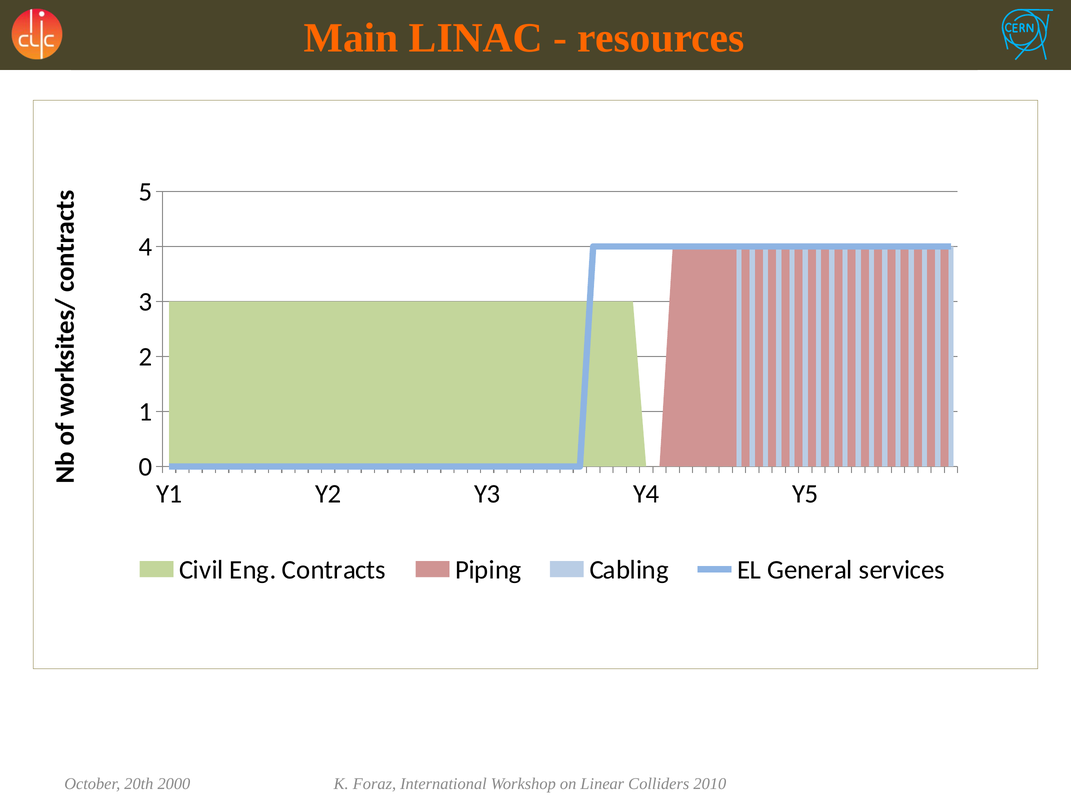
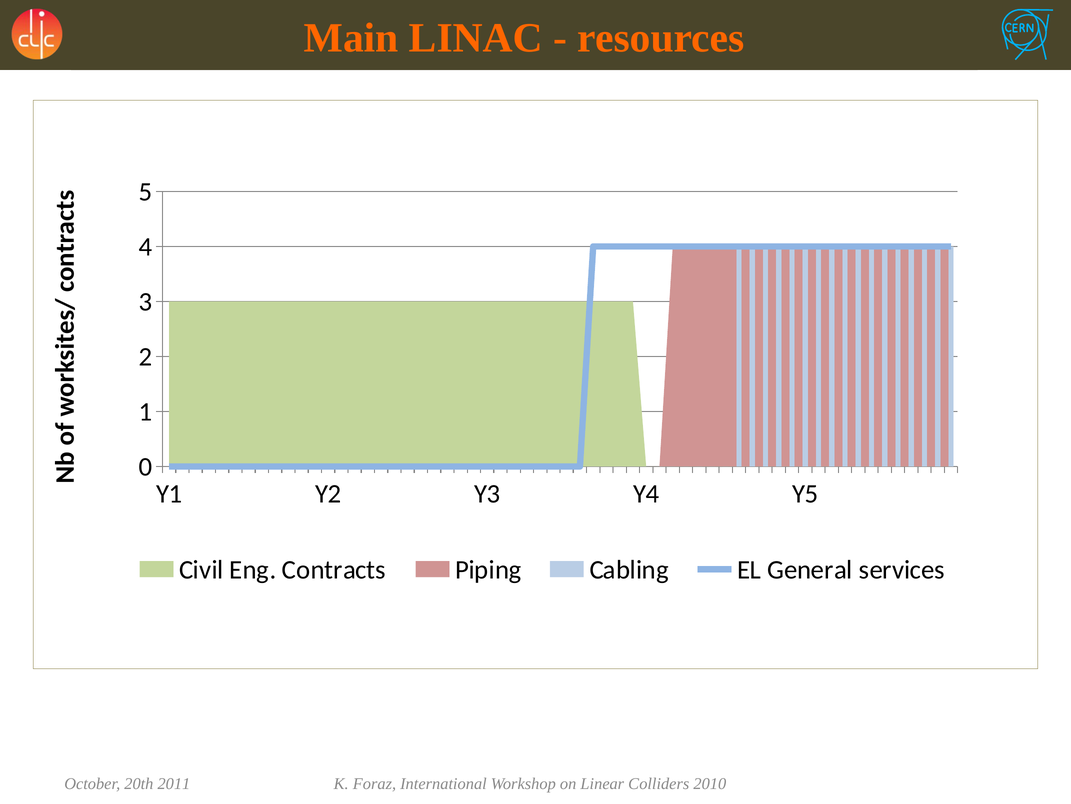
2000: 2000 -> 2011 (174, 783)
